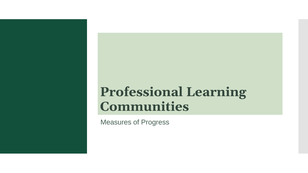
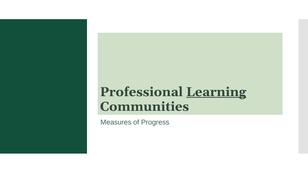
Learning underline: none -> present (216, 92)
